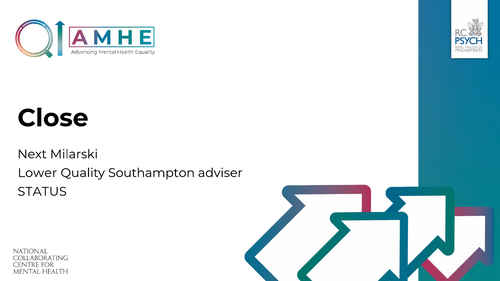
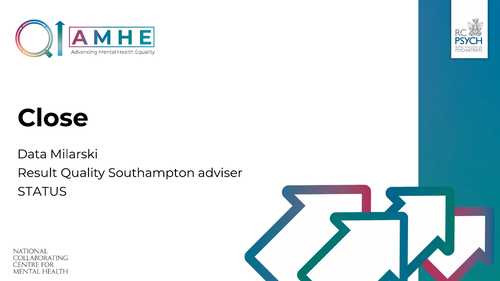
Next: Next -> Data (32, 154)
Lower: Lower -> Result (37, 173)
